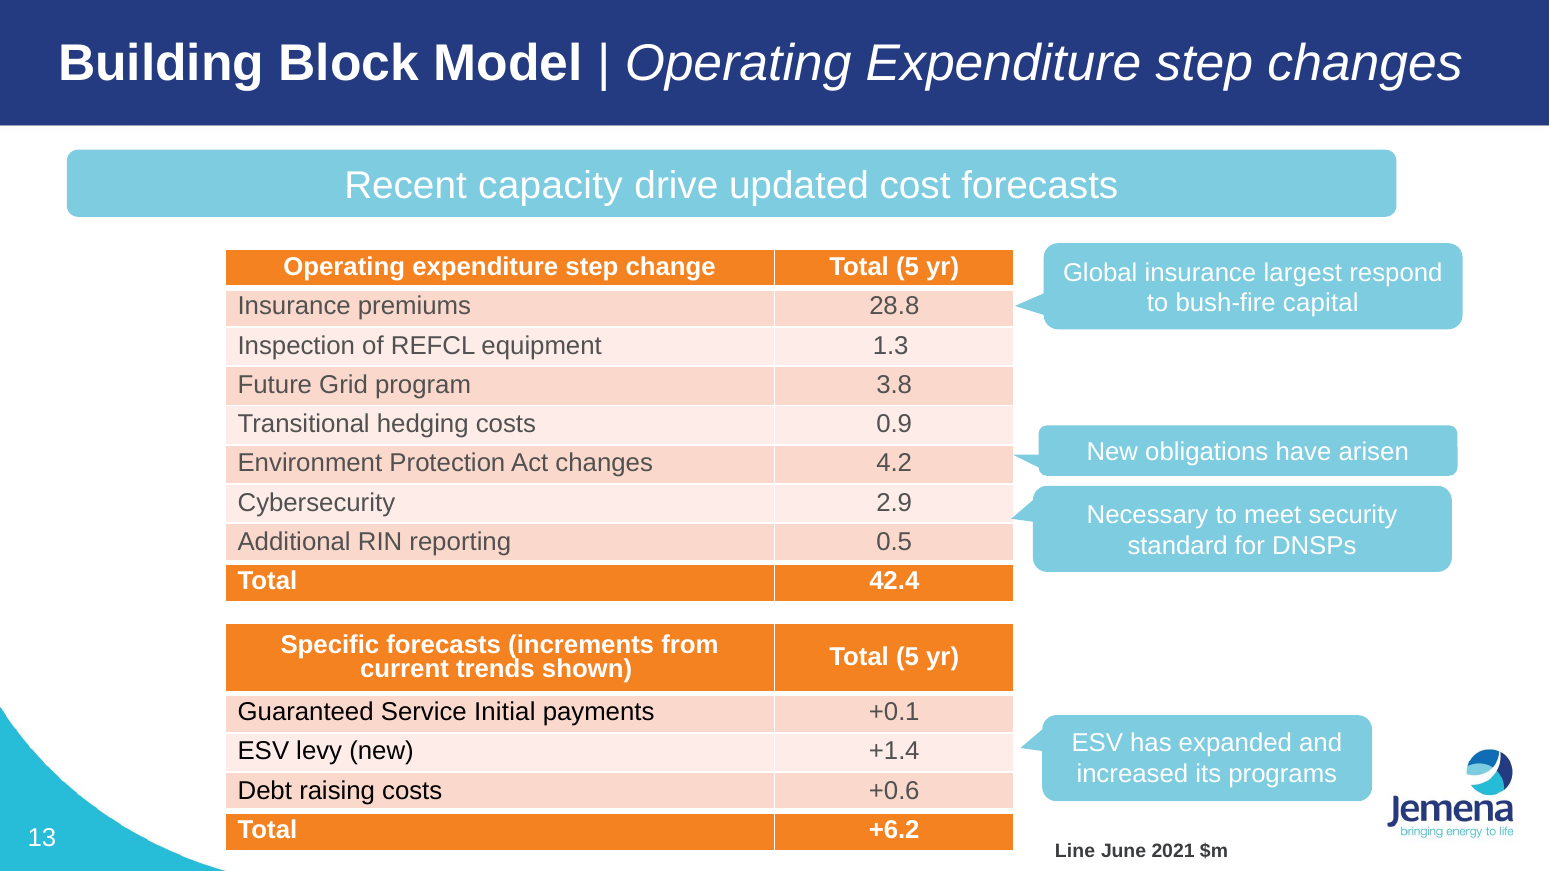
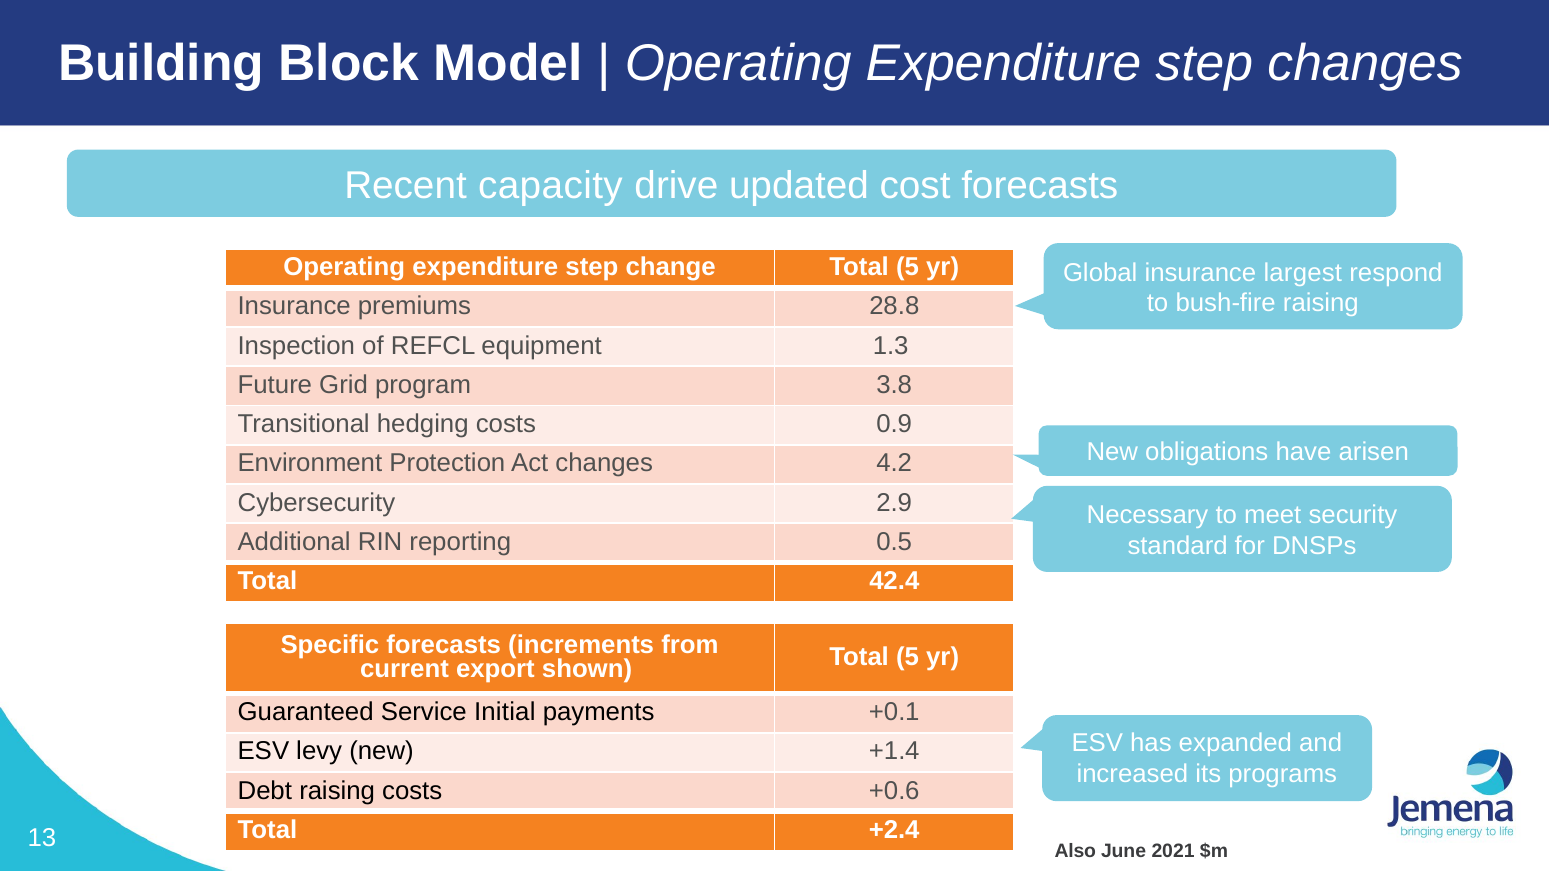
bush-fire capital: capital -> raising (1321, 304)
trends: trends -> export (495, 670)
+6.2: +6.2 -> +2.4 (894, 830)
Line: Line -> Also (1075, 852)
